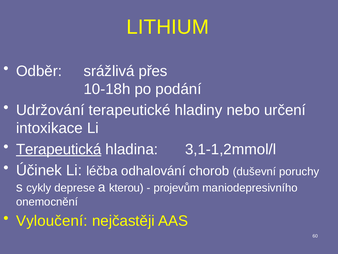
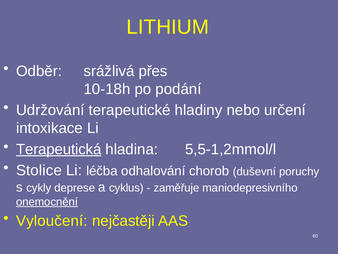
3,1-1,2mmol/l: 3,1-1,2mmol/l -> 5,5-1,2mmol/l (231, 149)
Účinek: Účinek -> Stolice (39, 170)
kterou: kterou -> cyklus (126, 187)
projevům: projevům -> zaměřuje (176, 187)
onemocnění underline: none -> present (47, 201)
